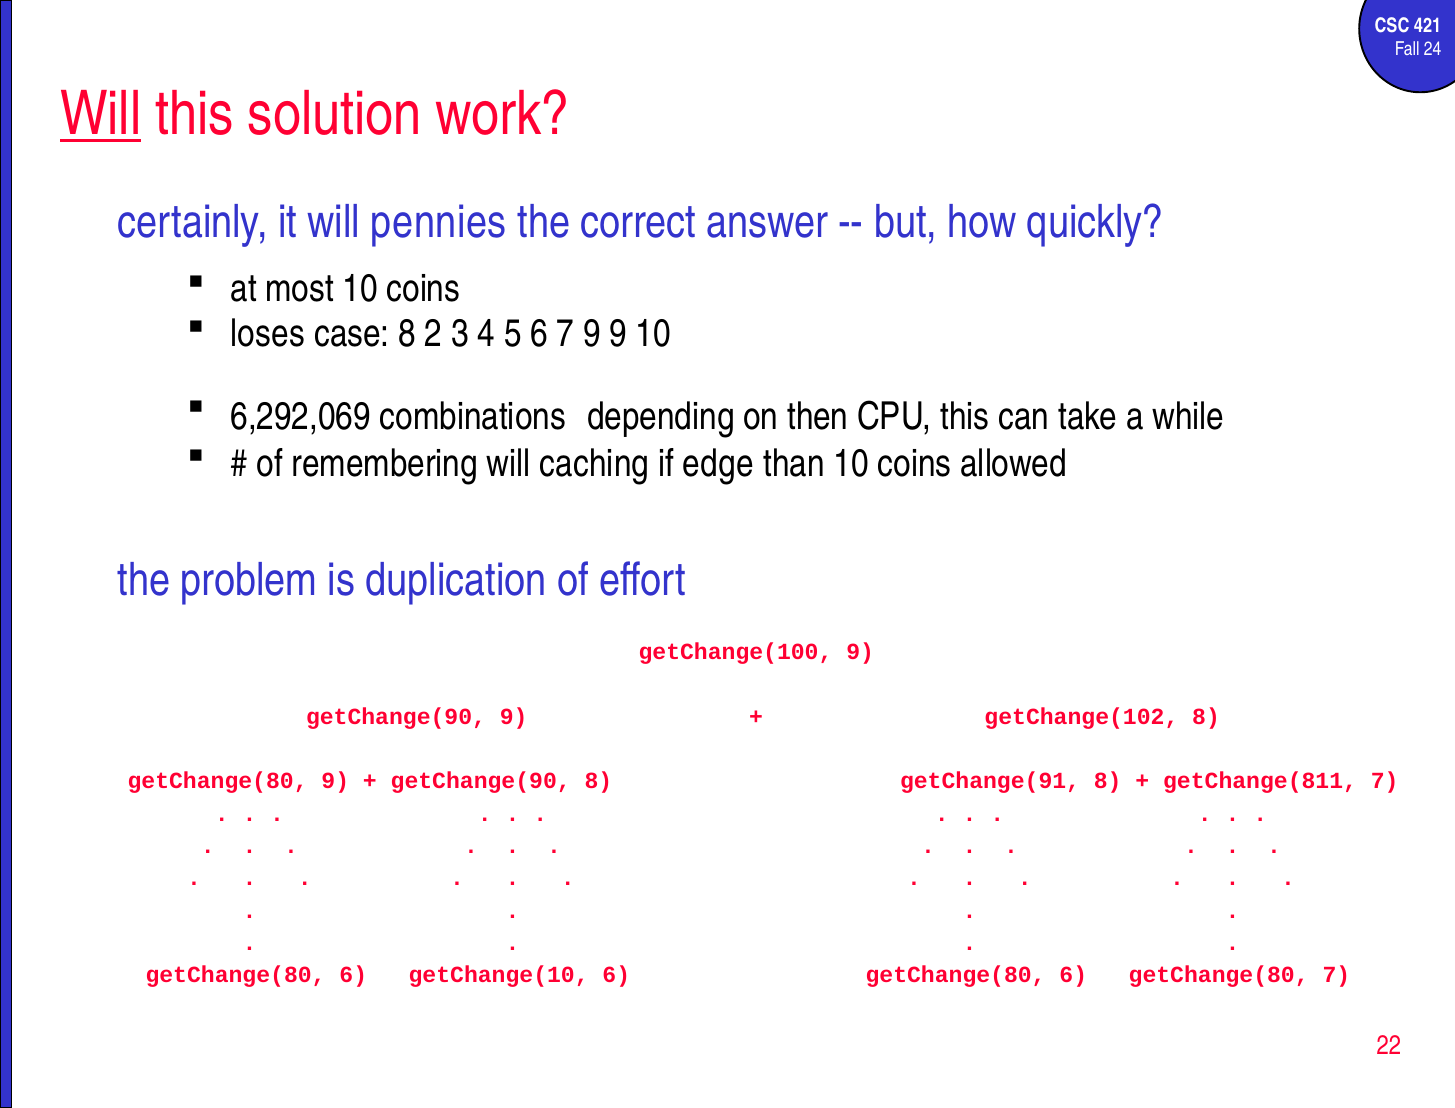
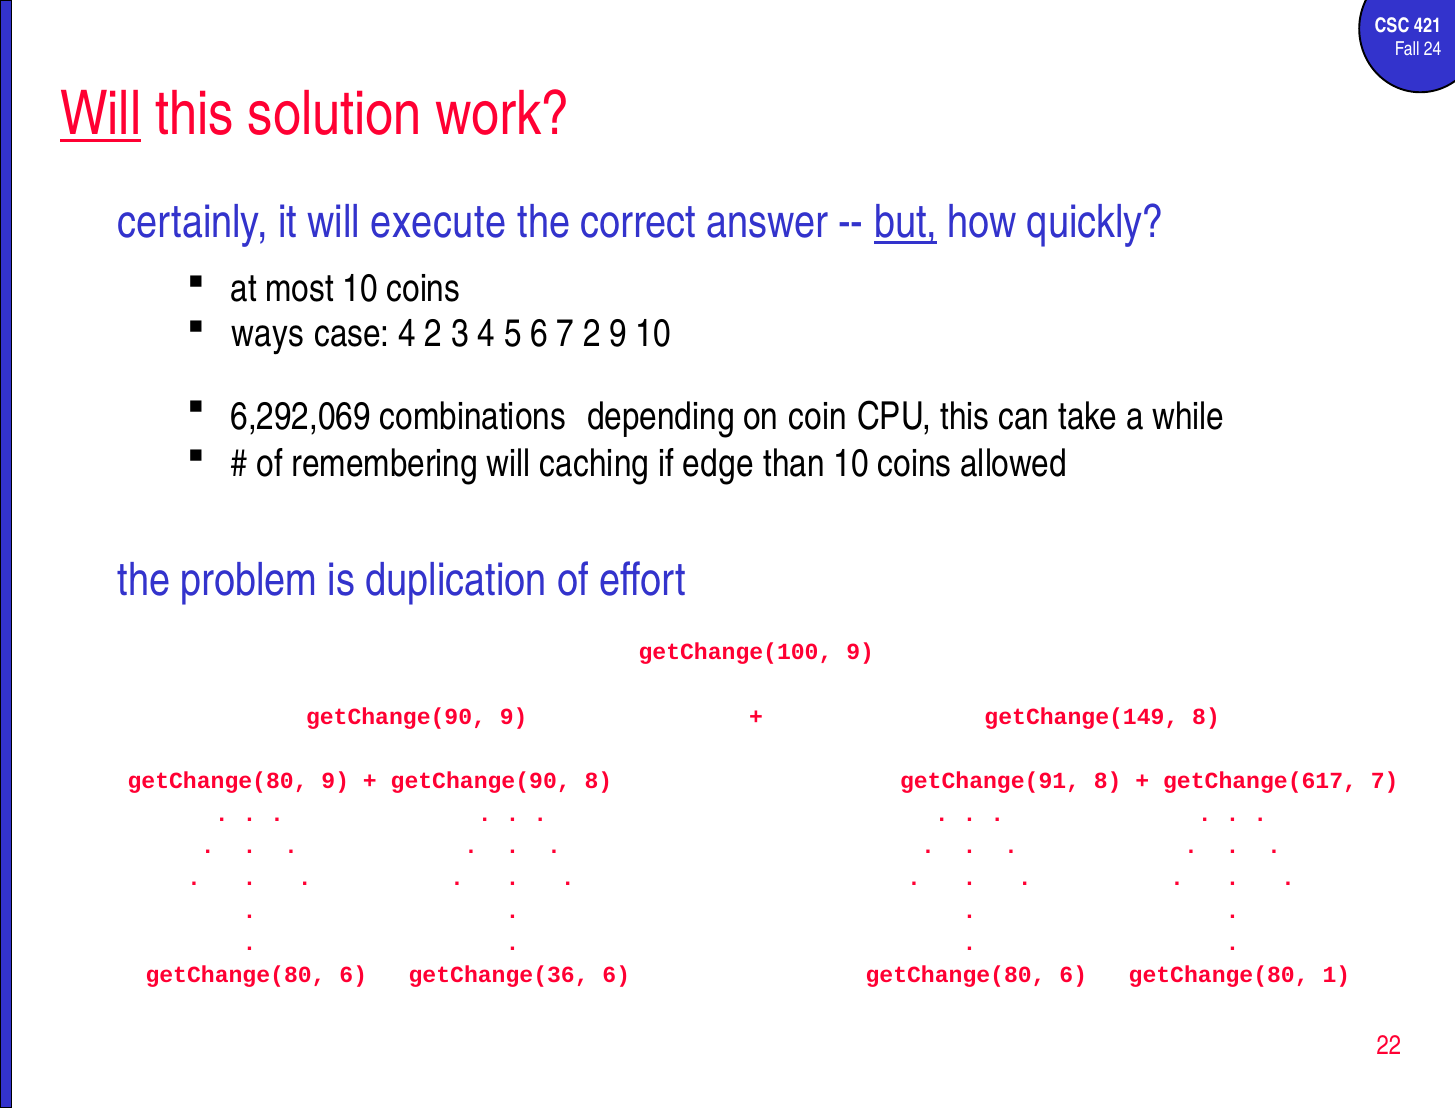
pennies: pennies -> execute (439, 223)
but underline: none -> present (906, 223)
loses: loses -> ways (268, 334)
case 8: 8 -> 4 (407, 334)
7 9: 9 -> 2 (592, 334)
then: then -> coin (818, 417)
getChange(102: getChange(102 -> getChange(149 (1081, 717)
getChange(811: getChange(811 -> getChange(617 (1260, 782)
getChange(10: getChange(10 -> getChange(36 (499, 976)
getChange(80 7: 7 -> 1 (1336, 976)
